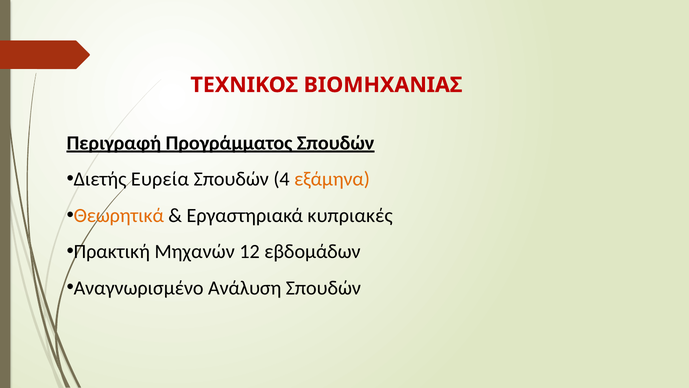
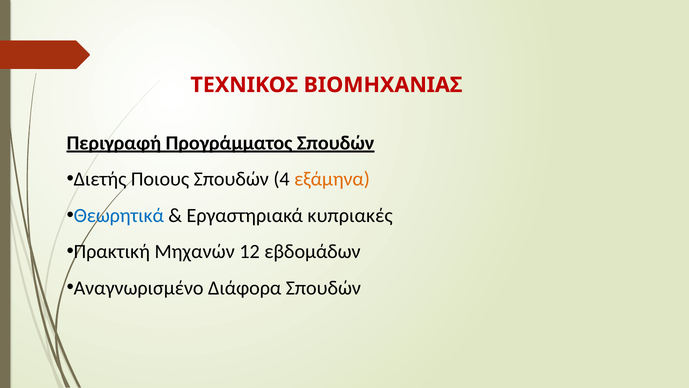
Ευρεία: Ευρεία -> Ποιους (160, 179)
Θεωρητικά colour: orange -> blue (119, 215)
Ανάλυση: Ανάλυση -> Διάφορα (245, 288)
